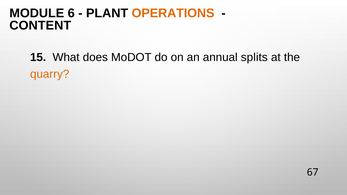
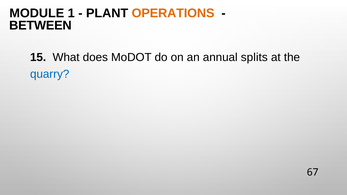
6: 6 -> 1 (71, 13)
CONTENT: CONTENT -> BETWEEN (40, 26)
quarry colour: orange -> blue (50, 74)
